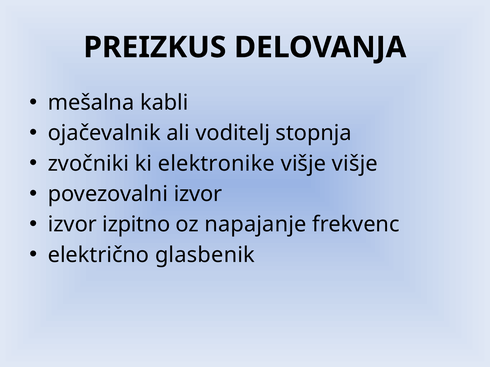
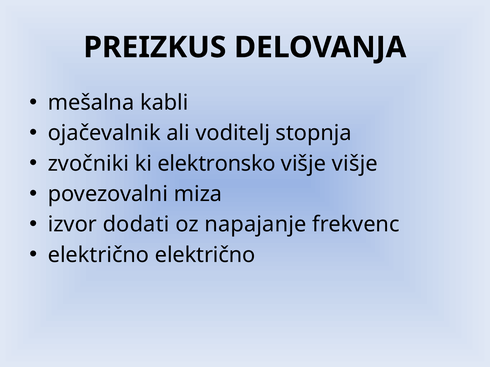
elektronike: elektronike -> elektronsko (217, 164)
povezovalni izvor: izvor -> miza (198, 194)
izpitno: izpitno -> dodati (136, 225)
električno glasbenik: glasbenik -> električno (205, 255)
